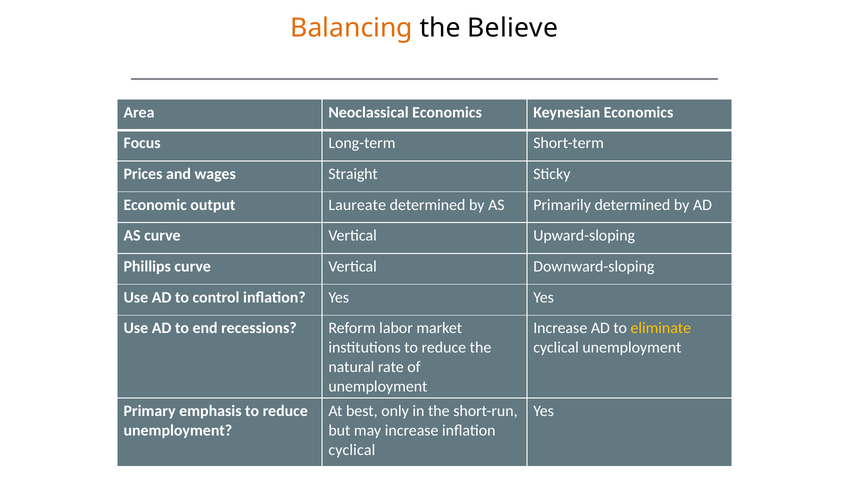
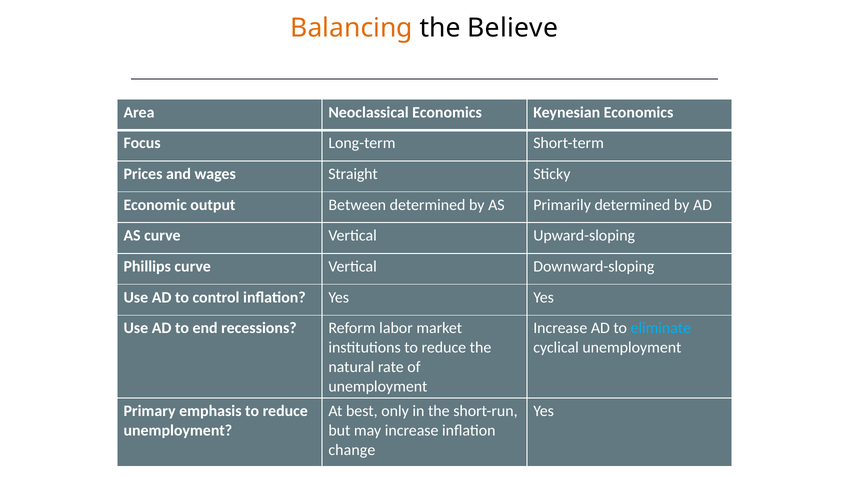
Laureate: Laureate -> Between (357, 205)
eliminate colour: yellow -> light blue (661, 329)
cyclical: cyclical -> change (352, 450)
